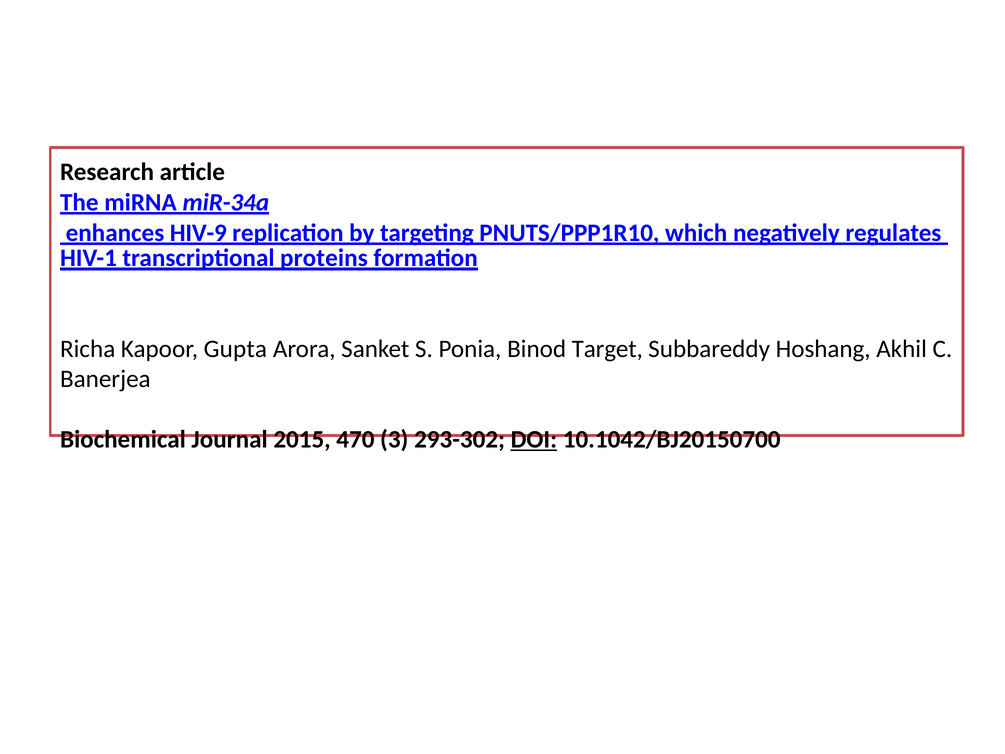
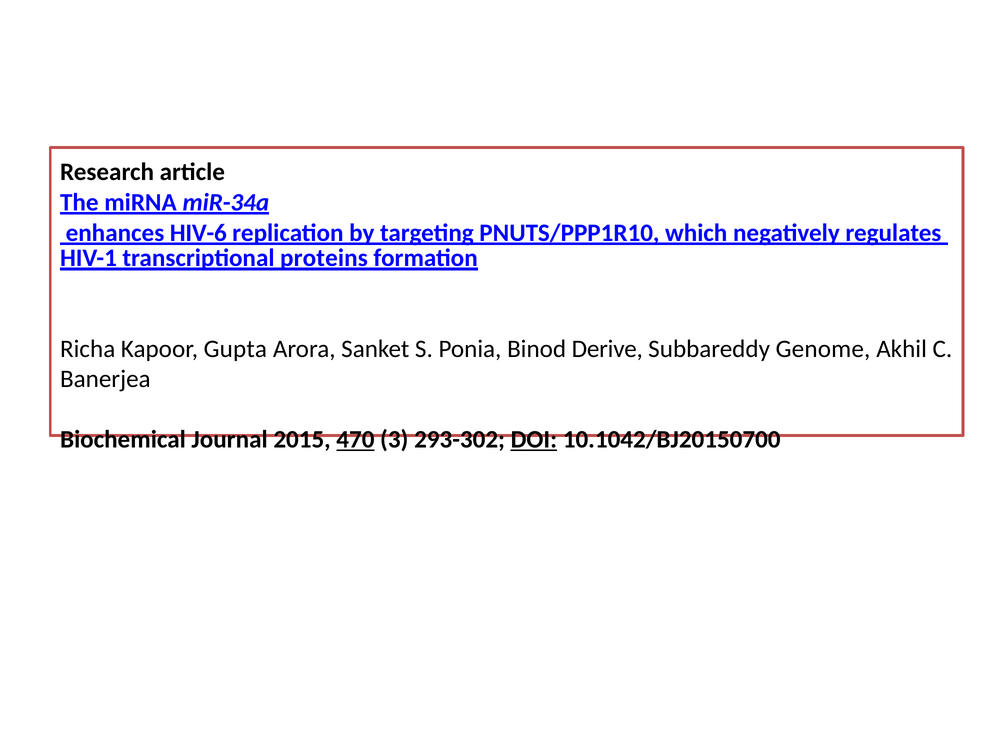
HIV-9: HIV-9 -> HIV-6 (198, 233)
Target: Target -> Derive (607, 349)
Hoshang: Hoshang -> Genome (823, 349)
470 underline: none -> present (355, 439)
